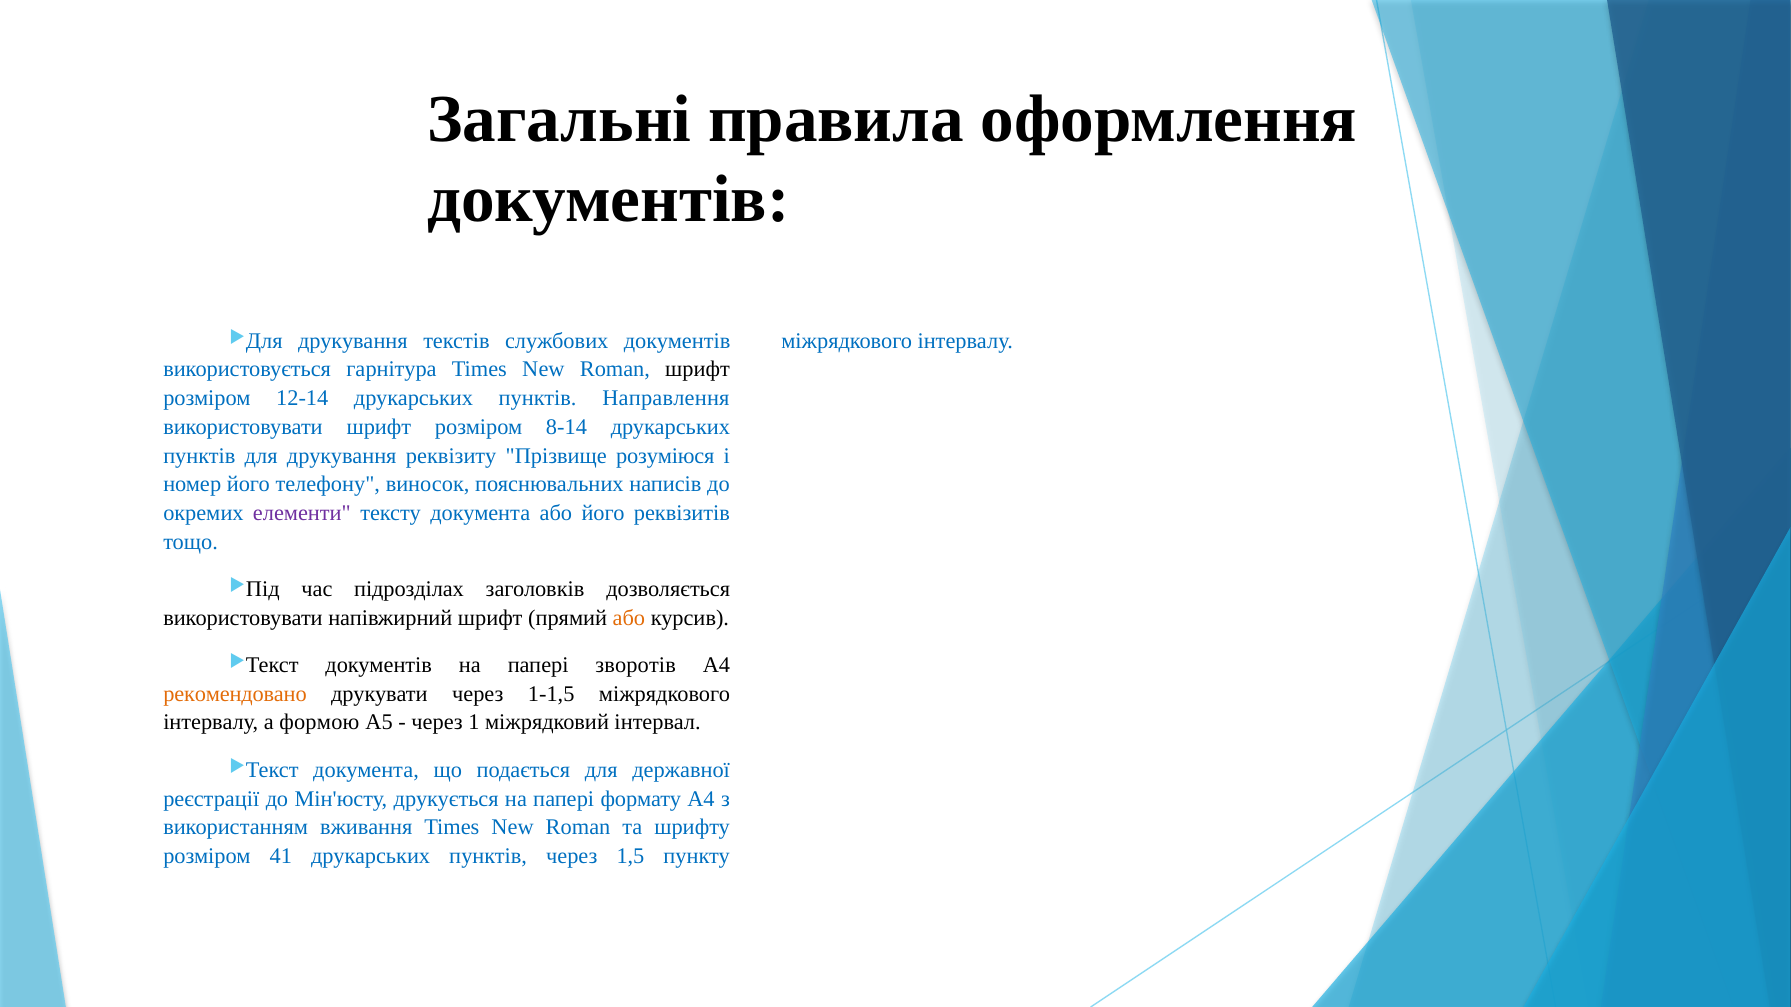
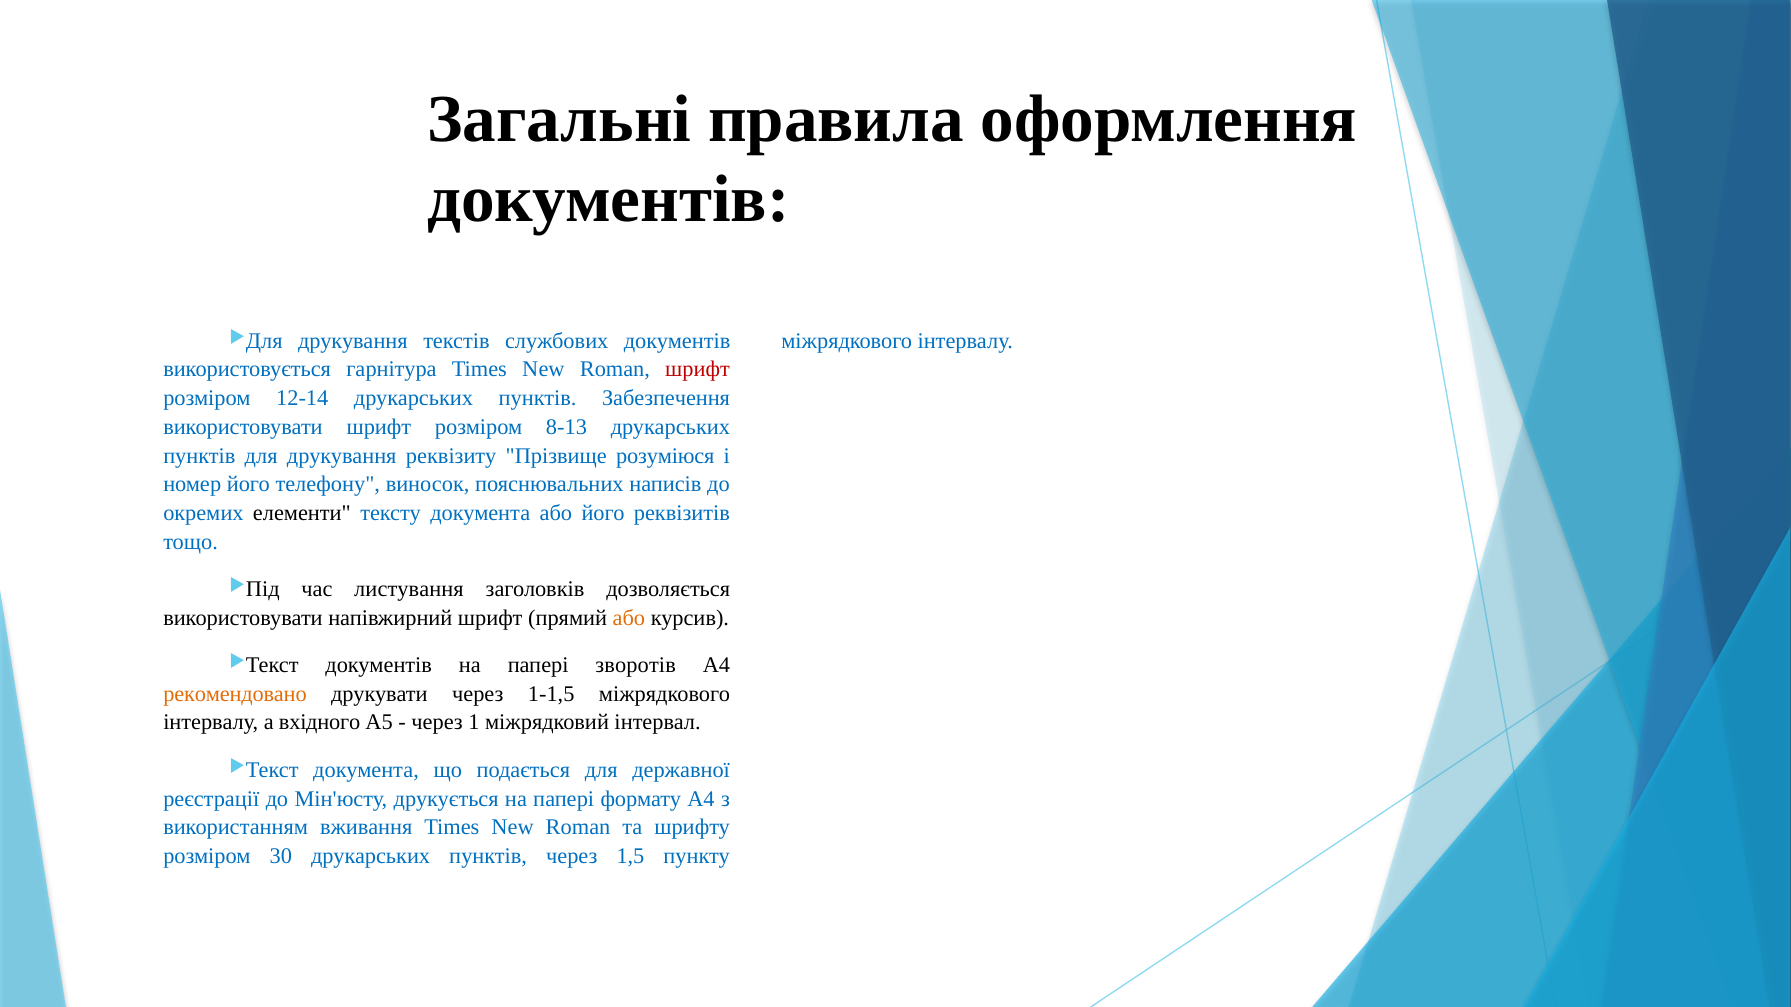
шрифт colour: black -> red (698, 370)
Направлення: Направлення -> Забезпечення (666, 398)
8-14: 8-14 -> 8-13 (567, 427)
елементи colour: purple -> black (302, 513)
підрозділах: підрозділах -> листування (409, 589)
формою: формою -> вхідного (320, 723)
41: 41 -> 30 (281, 856)
